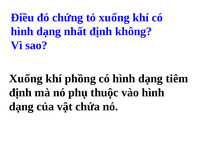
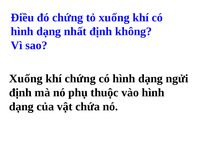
khí phồng: phồng -> chứng (80, 79)
tiêm: tiêm -> ngửi (177, 79)
